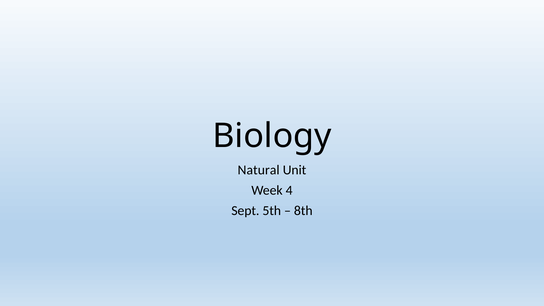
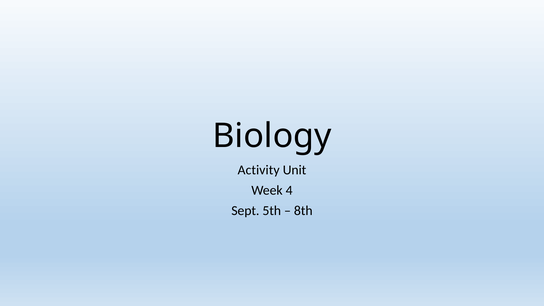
Natural: Natural -> Activity (259, 170)
